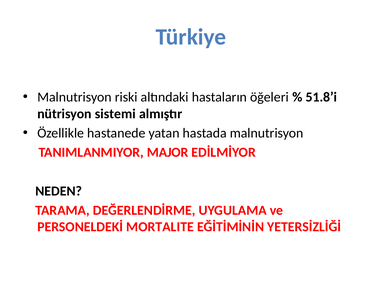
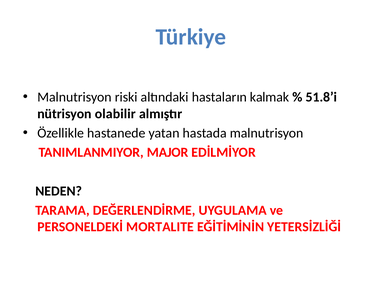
öğeleri: öğeleri -> kalmak (269, 97)
sistemi: sistemi -> olabilir (115, 114)
